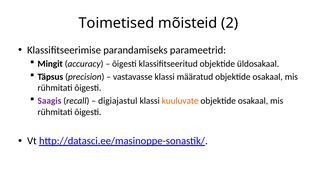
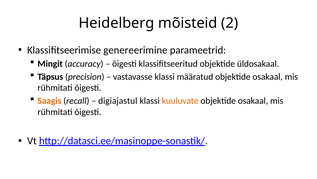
Toimetised: Toimetised -> Heidelberg (117, 23)
parandamiseks: parandamiseks -> genereerimine (135, 50)
Saagis colour: purple -> orange (49, 100)
